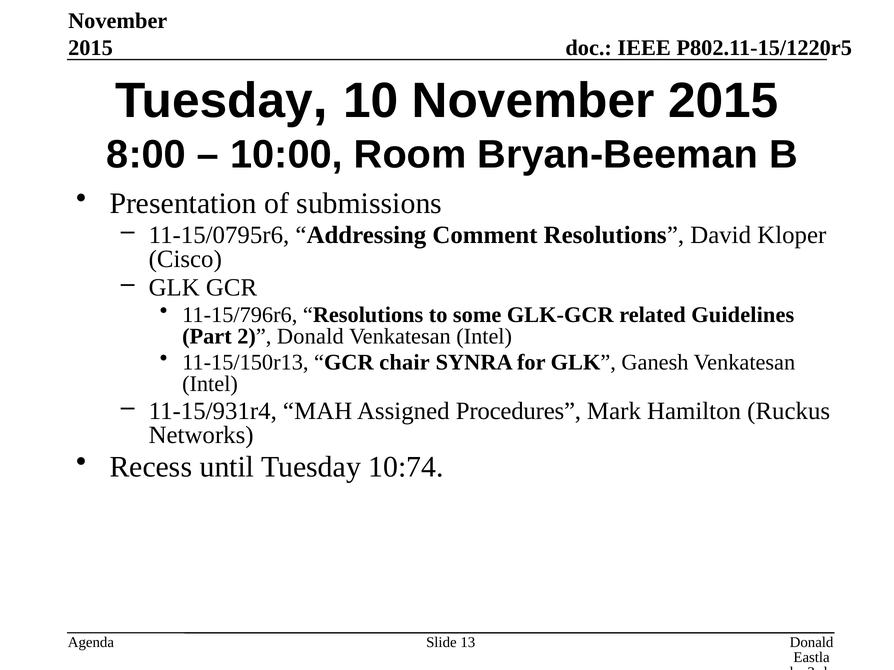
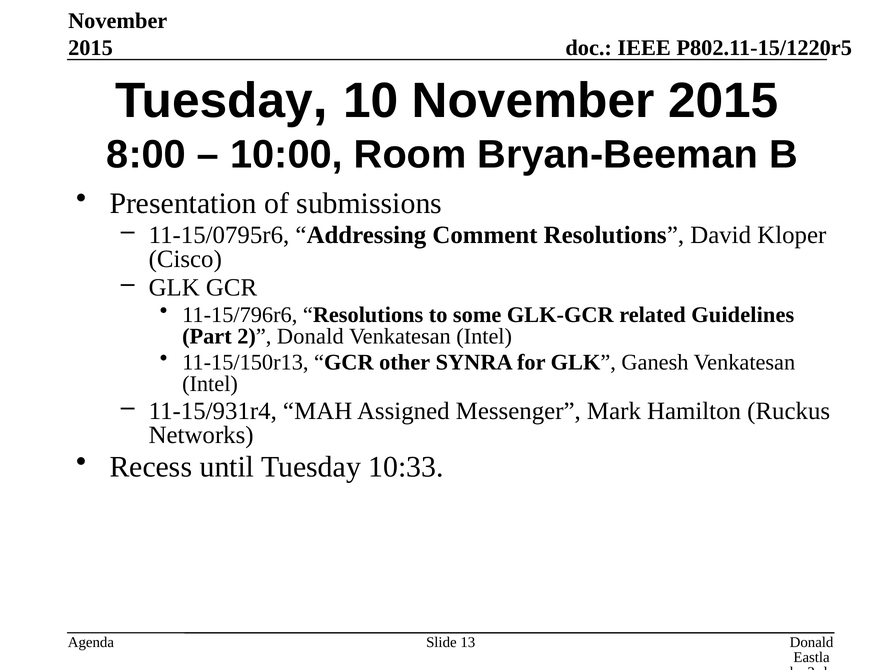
chair: chair -> other (405, 363)
Procedures: Procedures -> Messenger (518, 412)
10:74: 10:74 -> 10:33 (406, 467)
